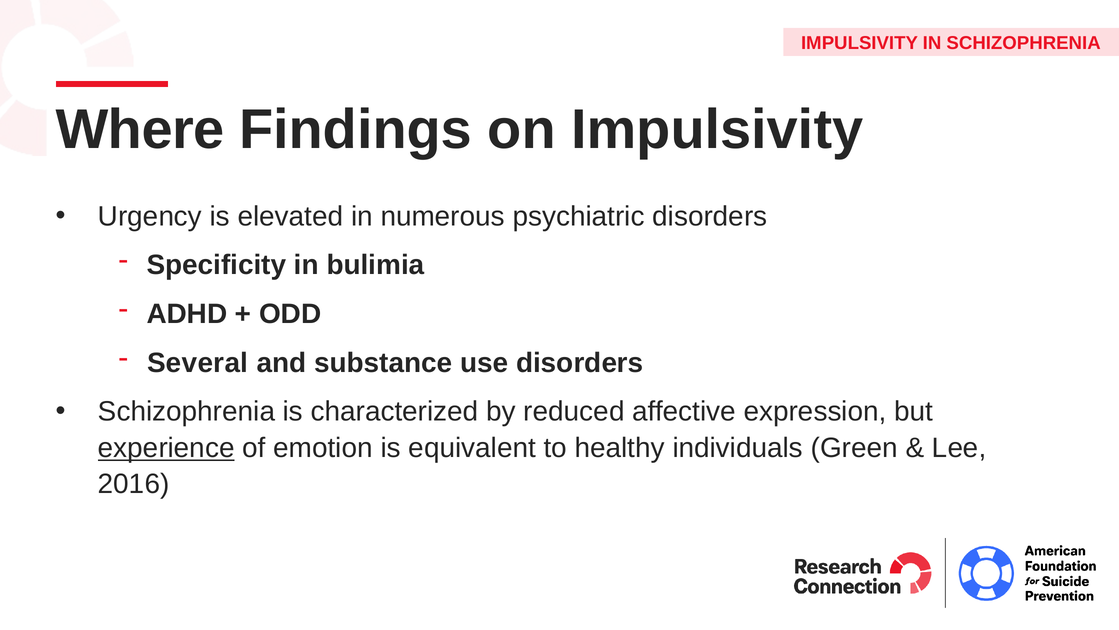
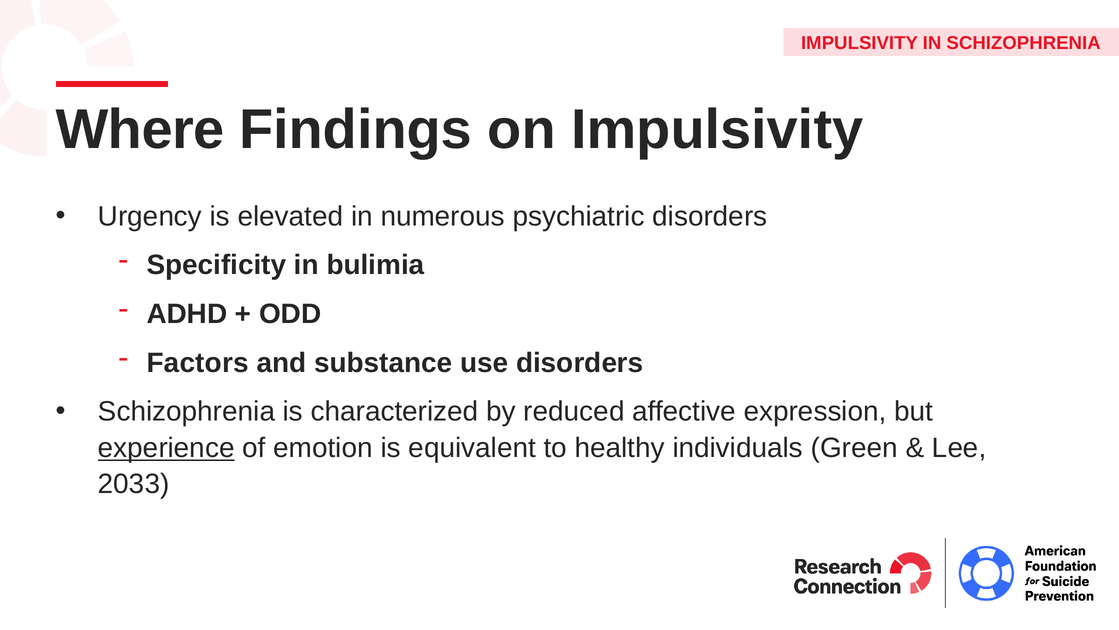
Several: Several -> Factors (198, 363)
2016: 2016 -> 2033 (134, 484)
